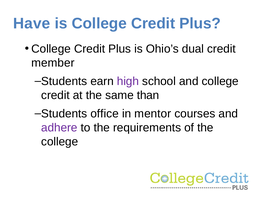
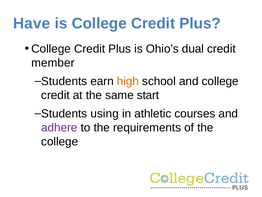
high colour: purple -> orange (128, 81)
than: than -> start (148, 95)
office: office -> using (105, 113)
mentor: mentor -> athletic (153, 113)
